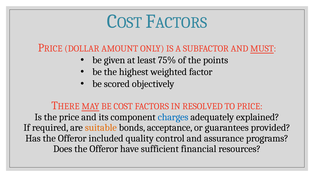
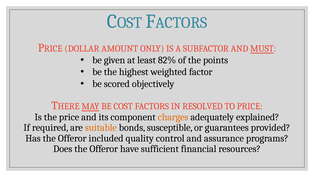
75%: 75% -> 82% (167, 60)
charges colour: blue -> orange (173, 117)
acceptance: acceptance -> susceptible (170, 127)
